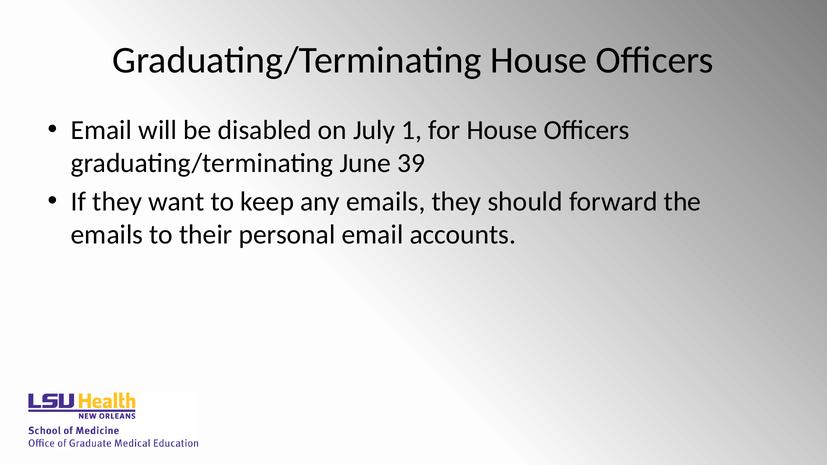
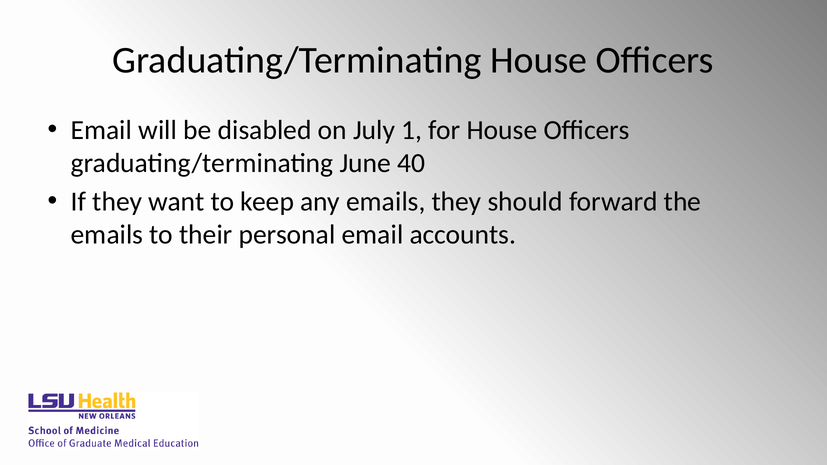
39: 39 -> 40 (411, 163)
